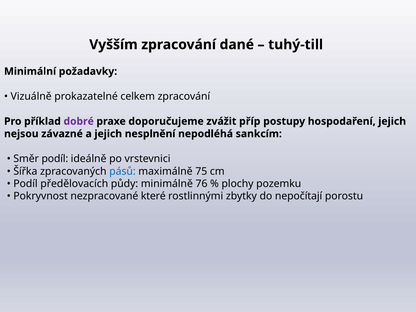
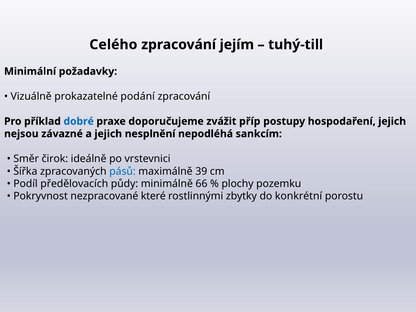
Vyšším: Vyšším -> Celého (113, 45)
dané: dané -> jejím (237, 45)
celkem: celkem -> podání (138, 96)
dobré colour: purple -> blue (79, 121)
Směr podíl: podíl -> čirok (55, 159)
75: 75 -> 39 (201, 171)
76: 76 -> 66 (202, 184)
nepočítají: nepočítají -> konkrétní (299, 196)
